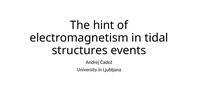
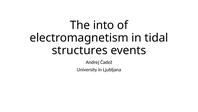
hint: hint -> into (104, 25)
